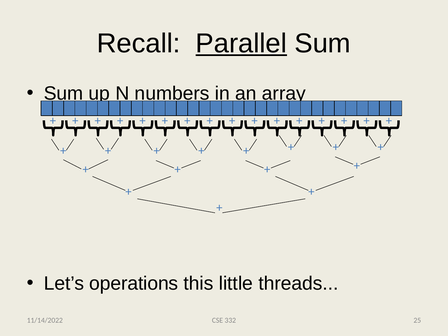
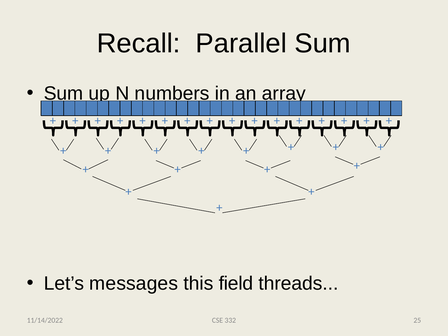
Parallel underline: present -> none (241, 43)
operations: operations -> messages (134, 284)
little: little -> field (236, 284)
